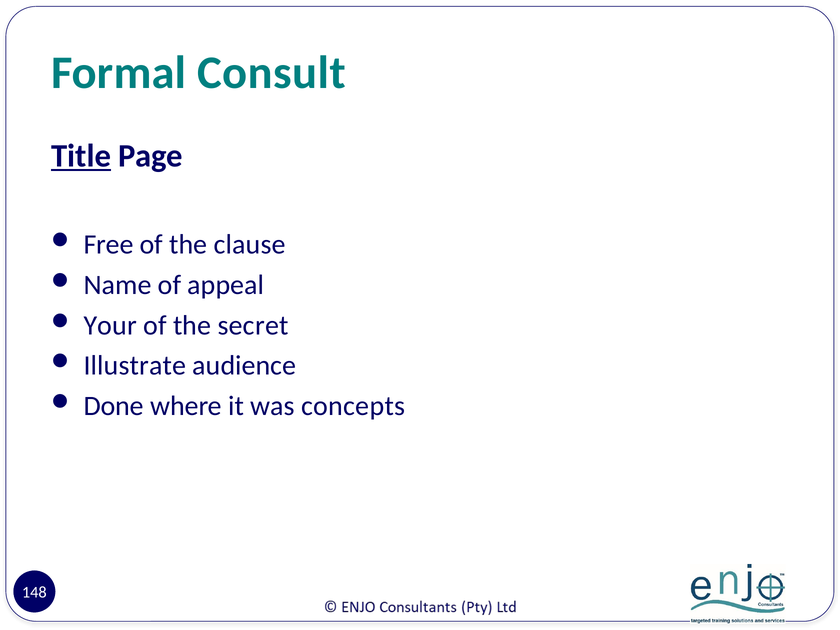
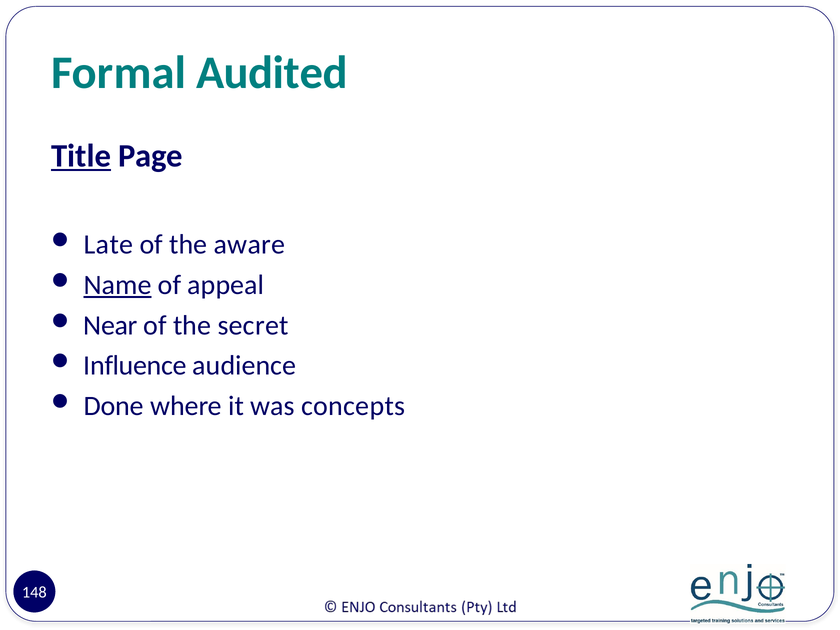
Consult: Consult -> Audited (272, 73)
Free: Free -> Late (108, 245)
clause: clause -> aware (250, 245)
Name underline: none -> present (118, 285)
Your: Your -> Near (111, 325)
Illustrate: Illustrate -> Influence (135, 366)
